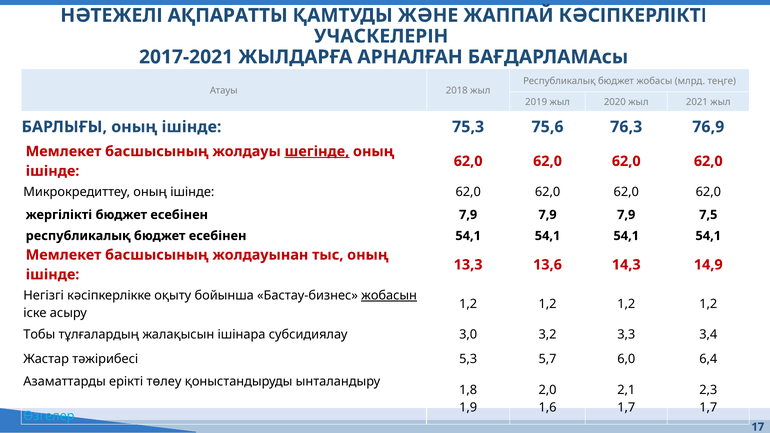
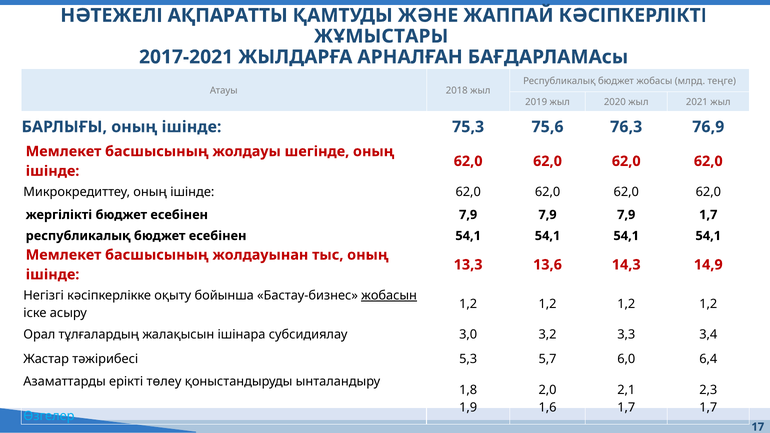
УЧАСКЕЛЕРІН: УЧАСКЕЛЕРІН -> ЖҰМЫСТАРЫ (381, 36)
шегінде underline: present -> none (317, 151)
7,9 7,5: 7,5 -> 1,7 (708, 215)
Тобы: Тобы -> Орал (39, 335)
